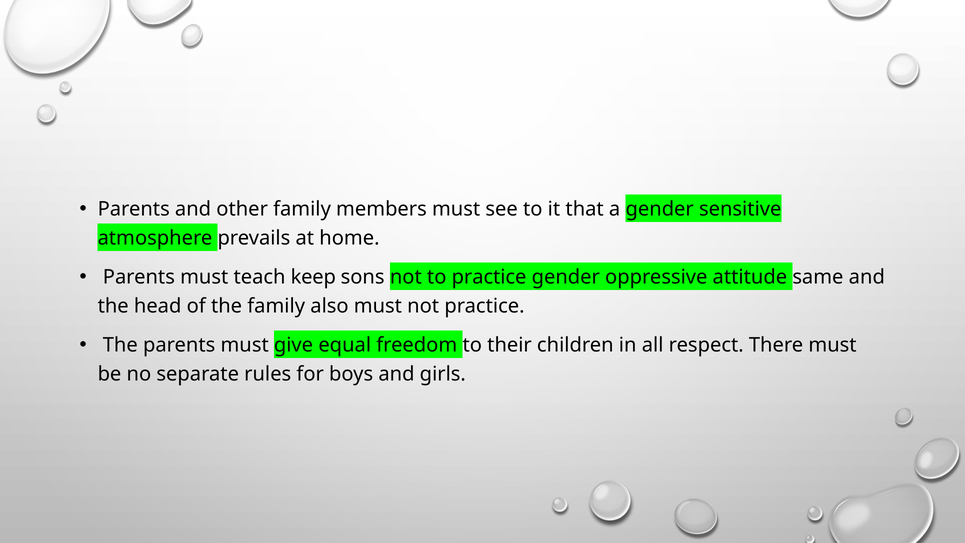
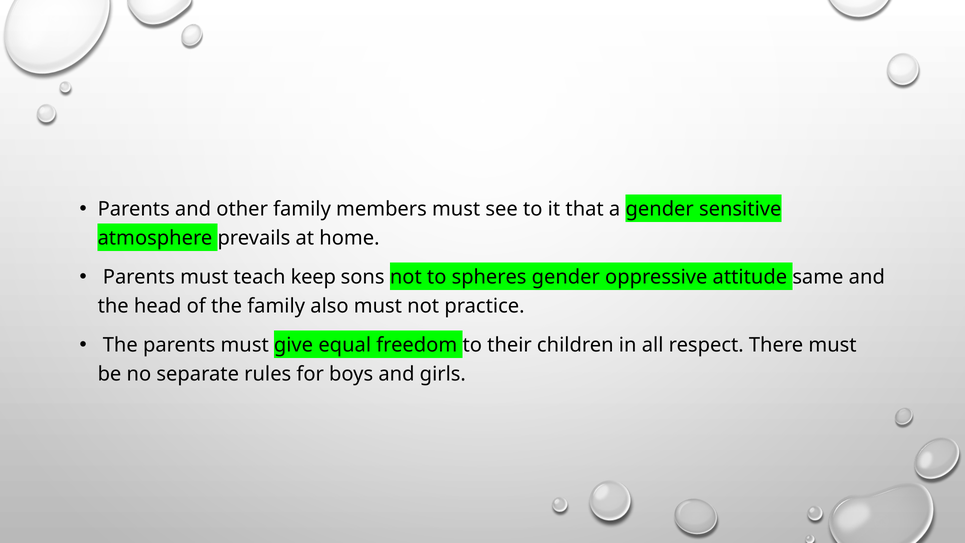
to practice: practice -> spheres (489, 277)
